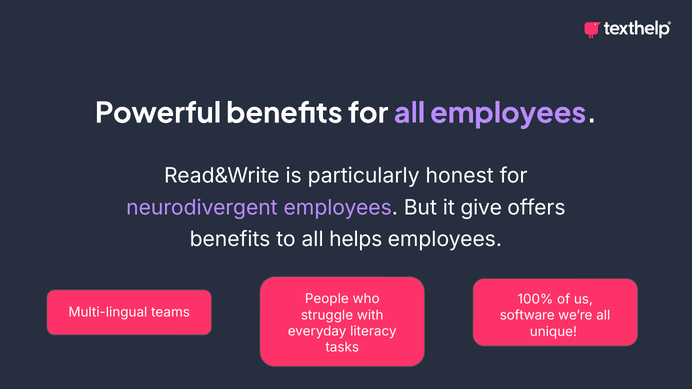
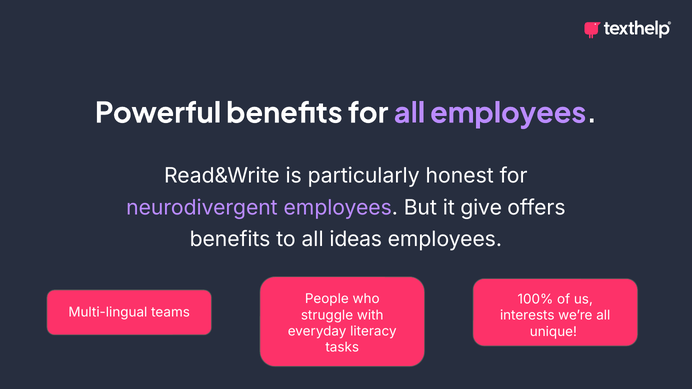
helps: helps -> ideas (356, 239)
software: software -> interests (527, 316)
